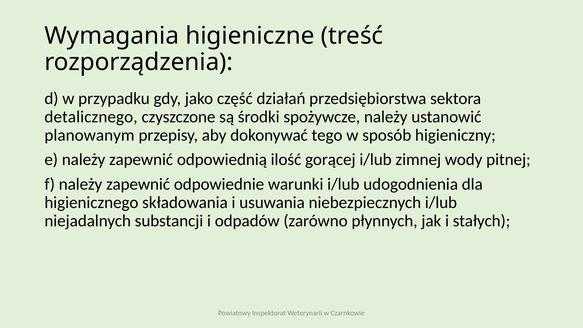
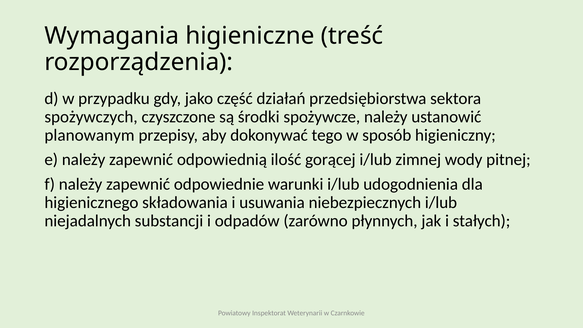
detalicznego: detalicznego -> spożywczych (91, 117)
